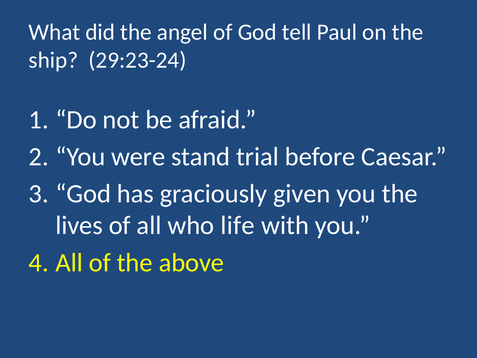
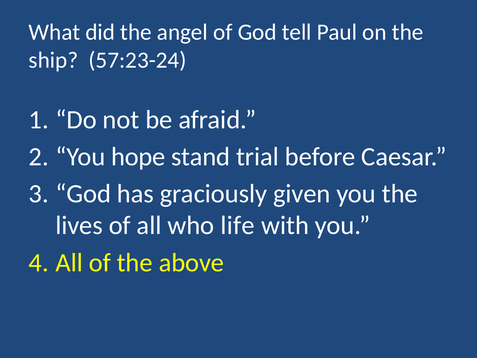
29:23-24: 29:23-24 -> 57:23-24 (137, 60)
were: were -> hope (138, 157)
